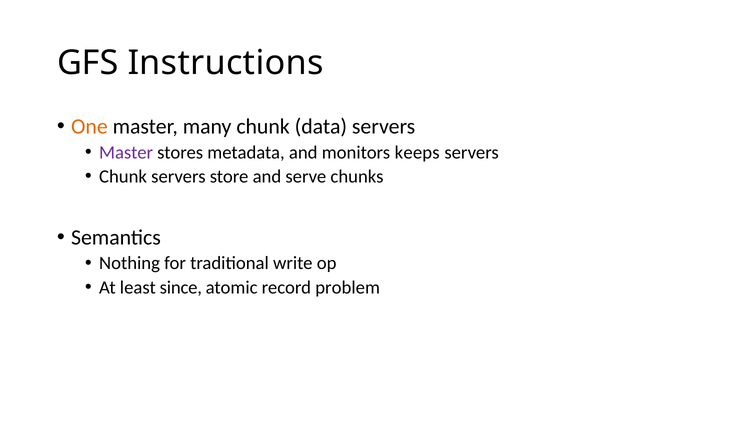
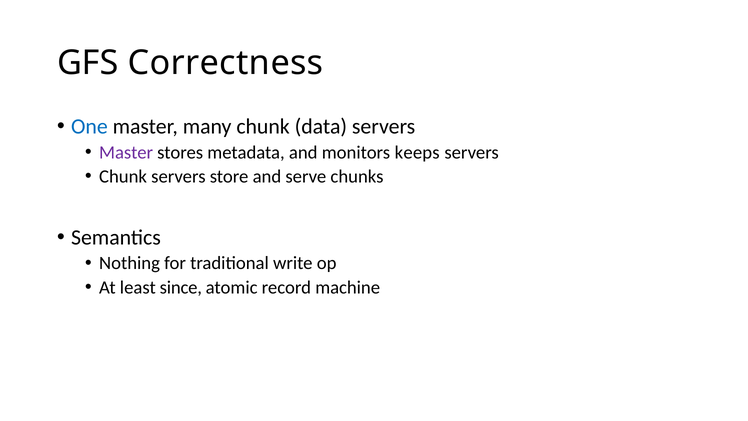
Instructions: Instructions -> Correctness (226, 63)
One colour: orange -> blue (89, 126)
problem: problem -> machine (348, 287)
